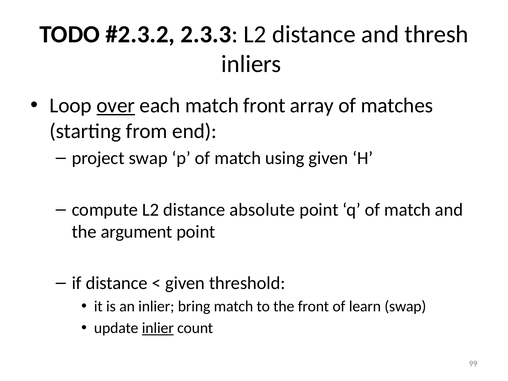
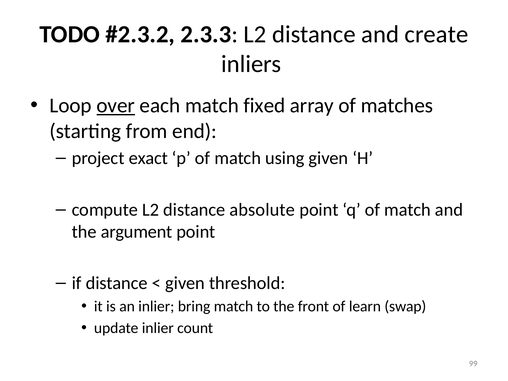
thresh: thresh -> create (436, 34)
match front: front -> fixed (264, 106)
project swap: swap -> exact (148, 158)
inlier underline: present -> none (158, 328)
